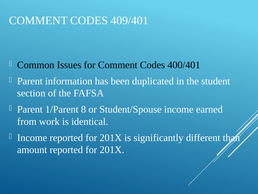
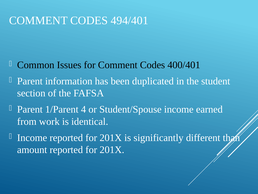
409/401: 409/401 -> 494/401 (130, 20)
8: 8 -> 4 (83, 109)
